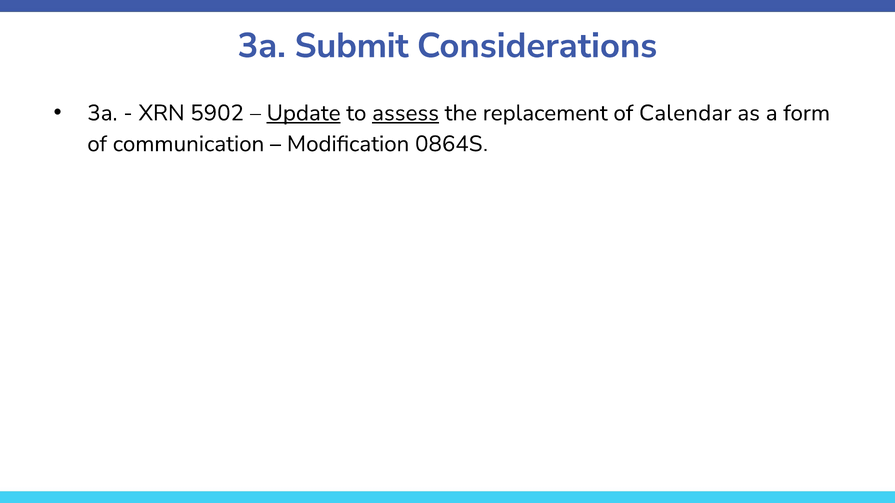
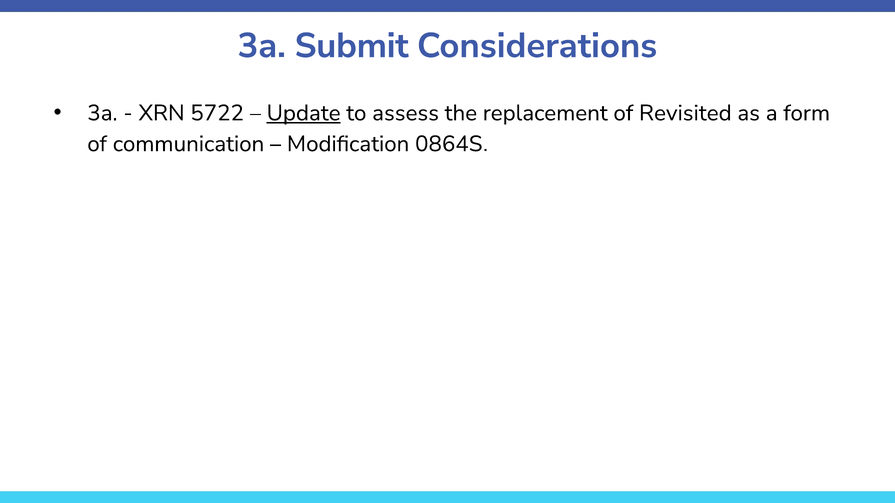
5902: 5902 -> 5722 (217, 113)
assess underline: present -> none (406, 113)
Calendar: Calendar -> Revisited (685, 113)
